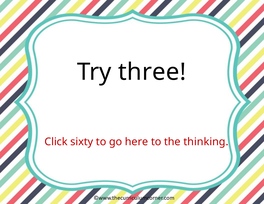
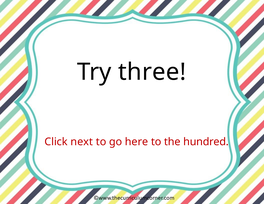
sixty: sixty -> next (82, 142)
thinking: thinking -> hundred (206, 142)
